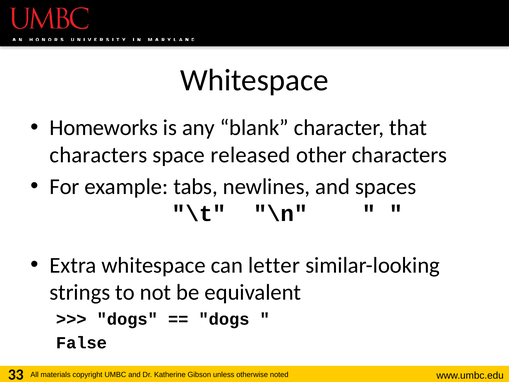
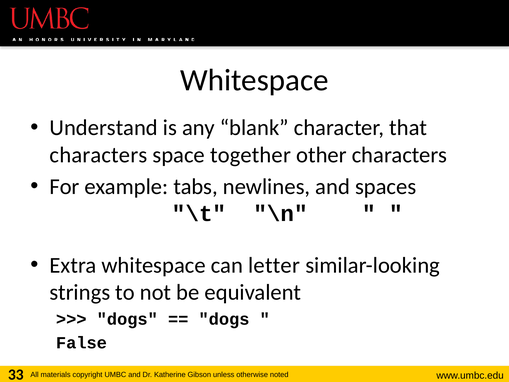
Homeworks: Homeworks -> Understand (104, 128)
released: released -> together (250, 155)
